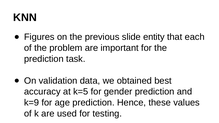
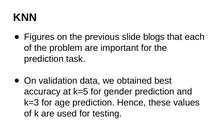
entity: entity -> blogs (154, 37)
k=9: k=9 -> k=3 (32, 103)
